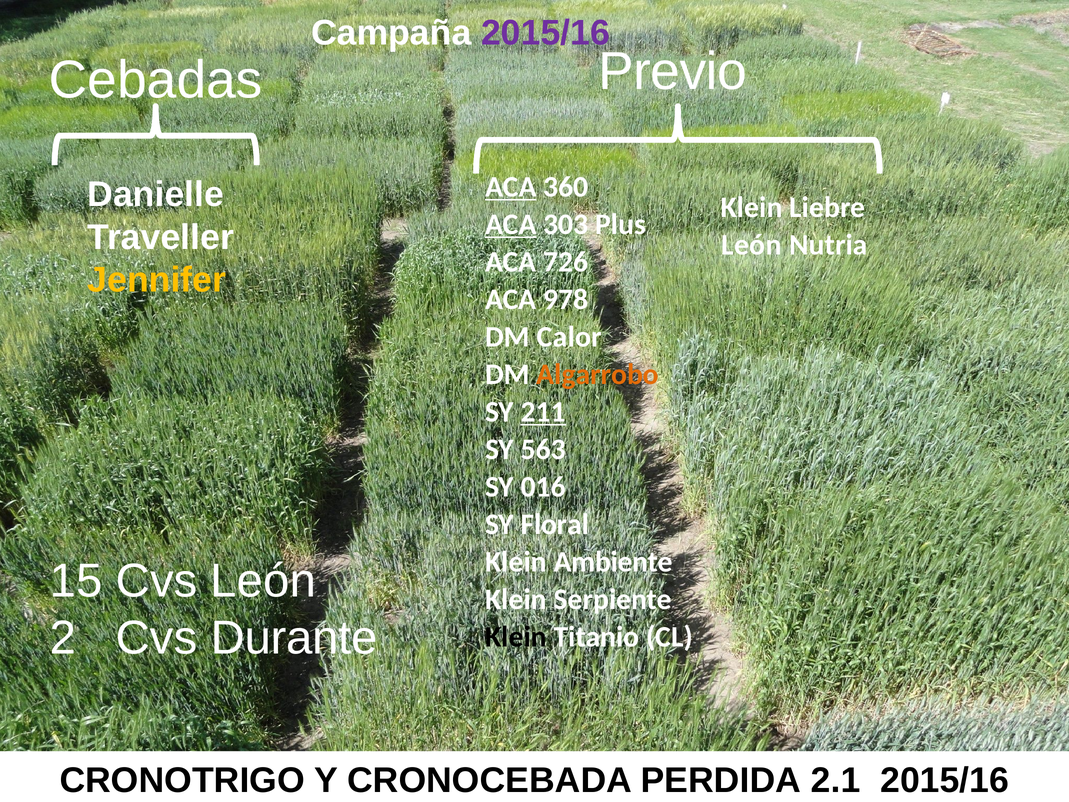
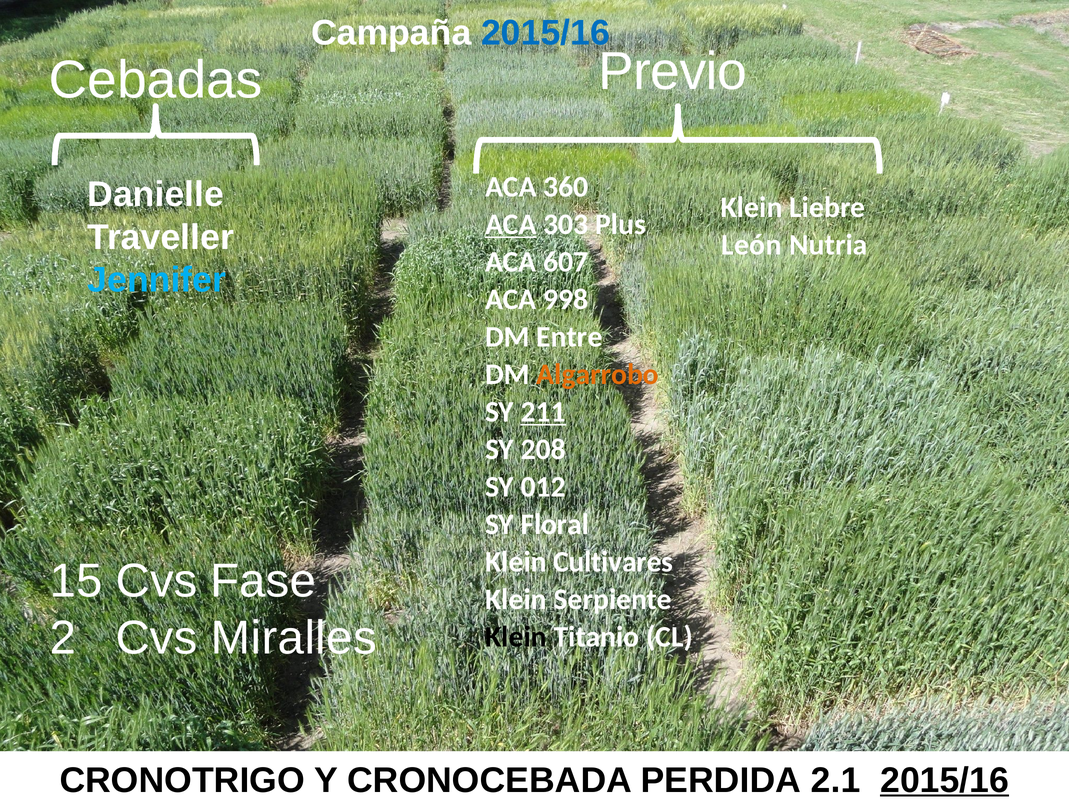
2015/16 colour: purple -> blue (546, 33)
ACA underline: present -> none (511, 187)
726: 726 -> 607 (566, 262)
Jennifer colour: yellow -> light blue (157, 280)
978: 978 -> 998 (566, 299)
Calor: Calor -> Entre (569, 337)
563: 563 -> 208 (543, 449)
016: 016 -> 012 (543, 487)
Ambiente: Ambiente -> Cultivares (613, 562)
Cvs León: León -> Fase (263, 581)
Durante: Durante -> Miralles (294, 638)
2015/16 underline: none -> present (945, 780)
